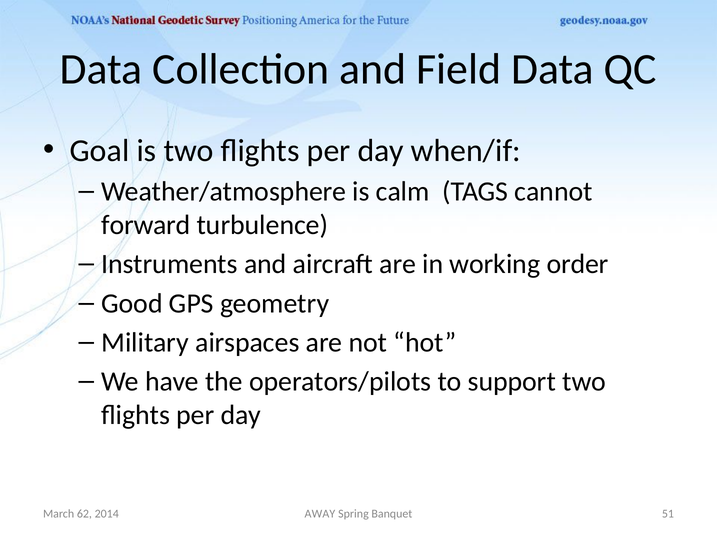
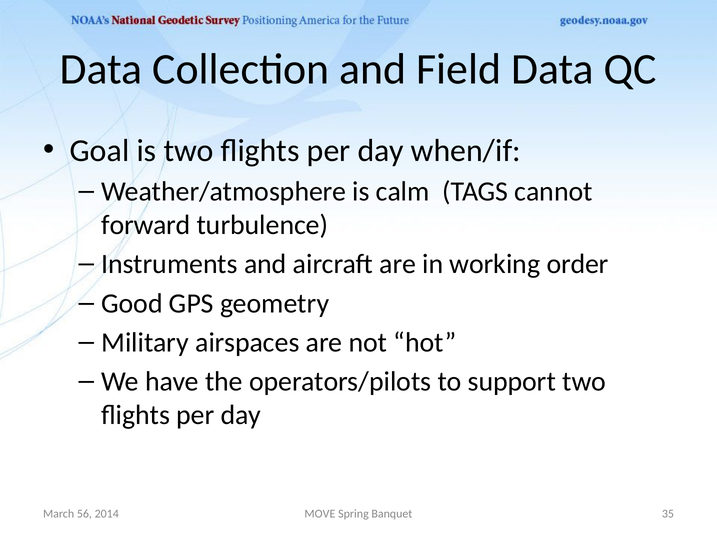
62: 62 -> 56 (84, 514)
AWAY: AWAY -> MOVE (320, 514)
51: 51 -> 35 (668, 513)
